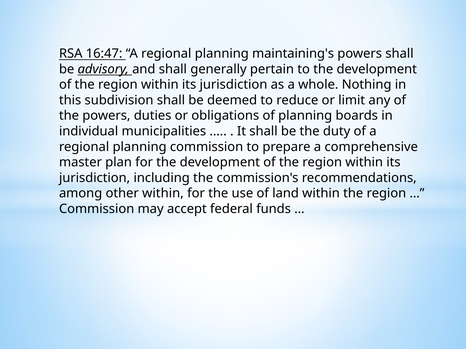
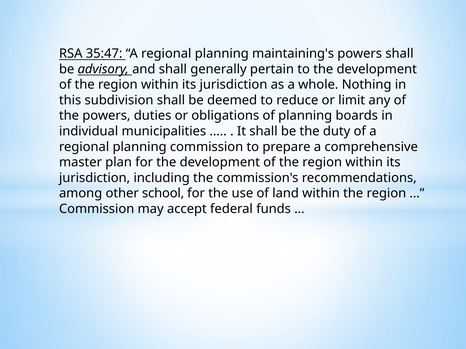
16:47: 16:47 -> 35:47 (104, 54)
other within: within -> school (163, 194)
